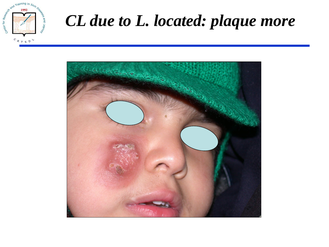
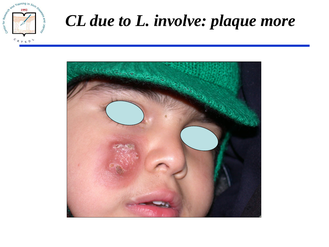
located: located -> involve (180, 21)
